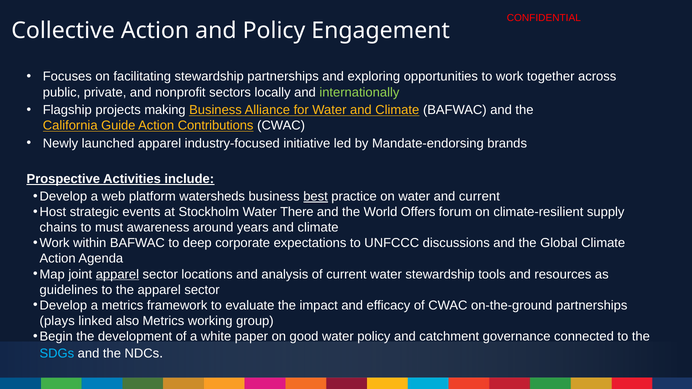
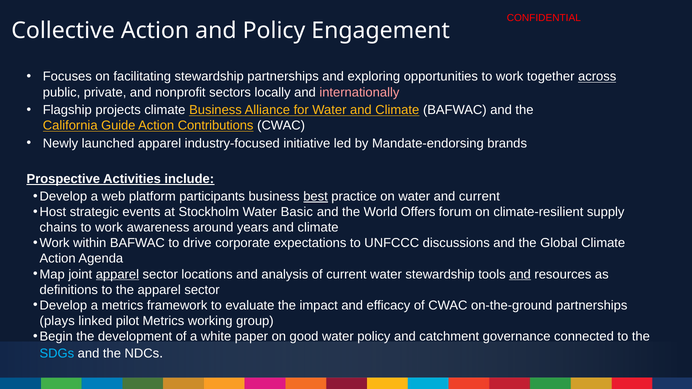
across underline: none -> present (597, 77)
internationally colour: light green -> pink (359, 92)
projects making: making -> climate (165, 110)
watersheds: watersheds -> participants (212, 197)
There: There -> Basic (297, 212)
chains to must: must -> work (109, 228)
deep: deep -> drive (197, 243)
and underline: none -> present (520, 274)
guidelines: guidelines -> definitions (69, 290)
also: also -> pilot (127, 321)
